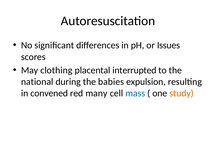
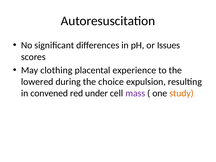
interrupted: interrupted -> experience (134, 70)
national: national -> lowered (37, 82)
babies: babies -> choice (111, 82)
many: many -> under (97, 93)
mass colour: blue -> purple (135, 93)
